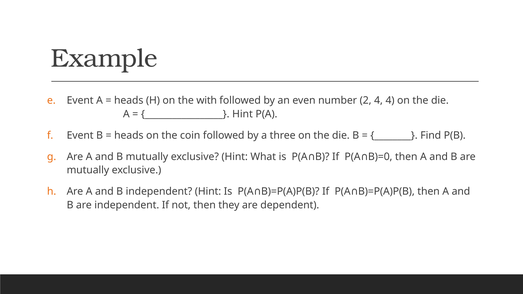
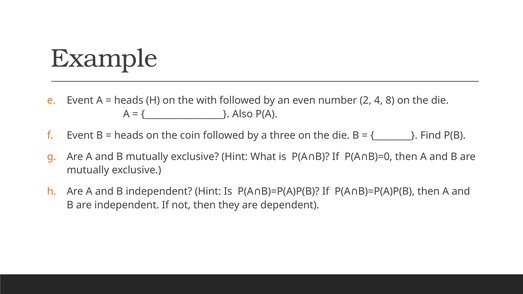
4 4: 4 -> 8 (390, 101)
Hint: Hint -> Also (243, 114)
